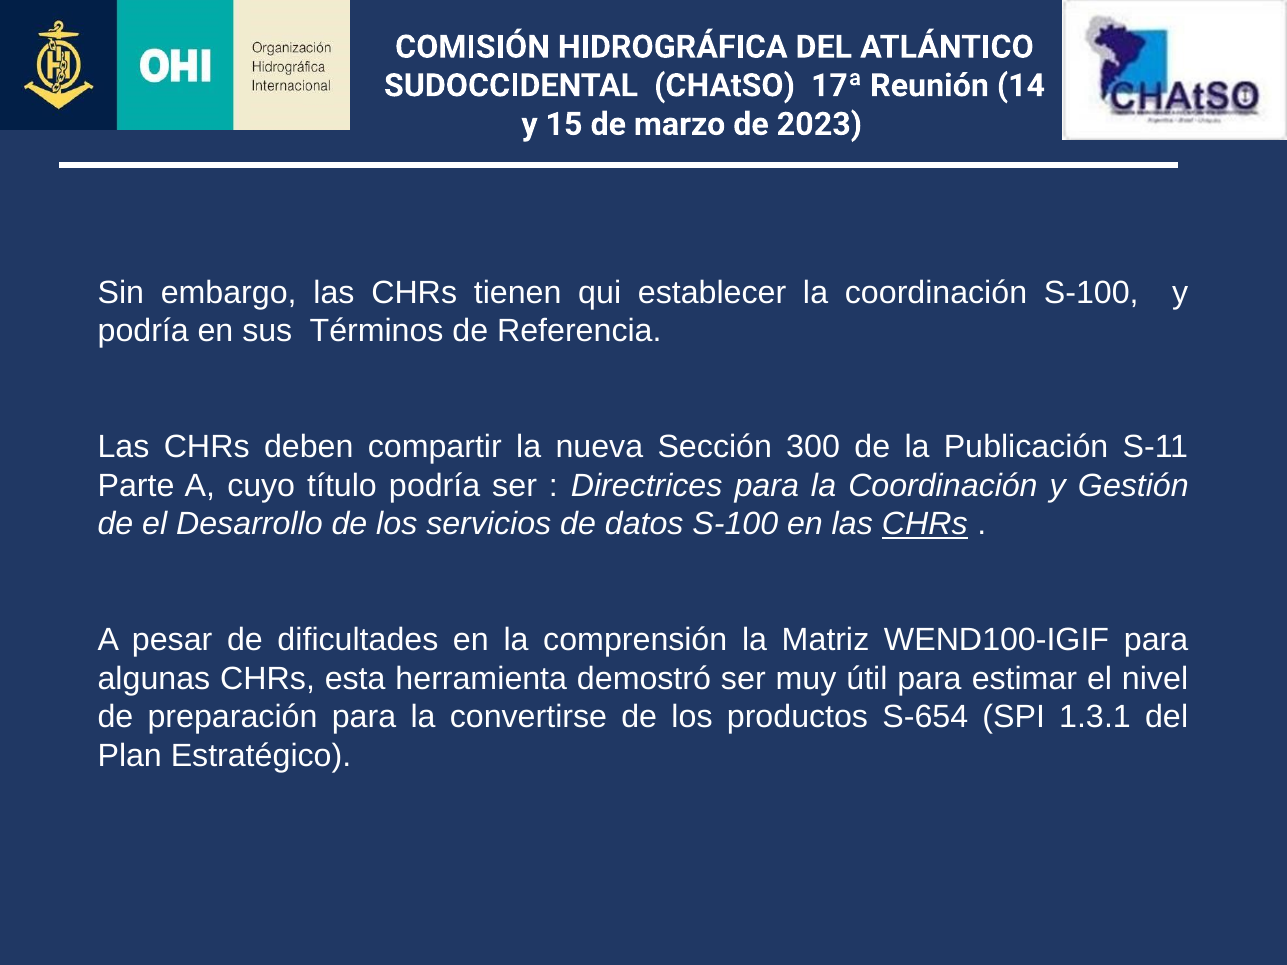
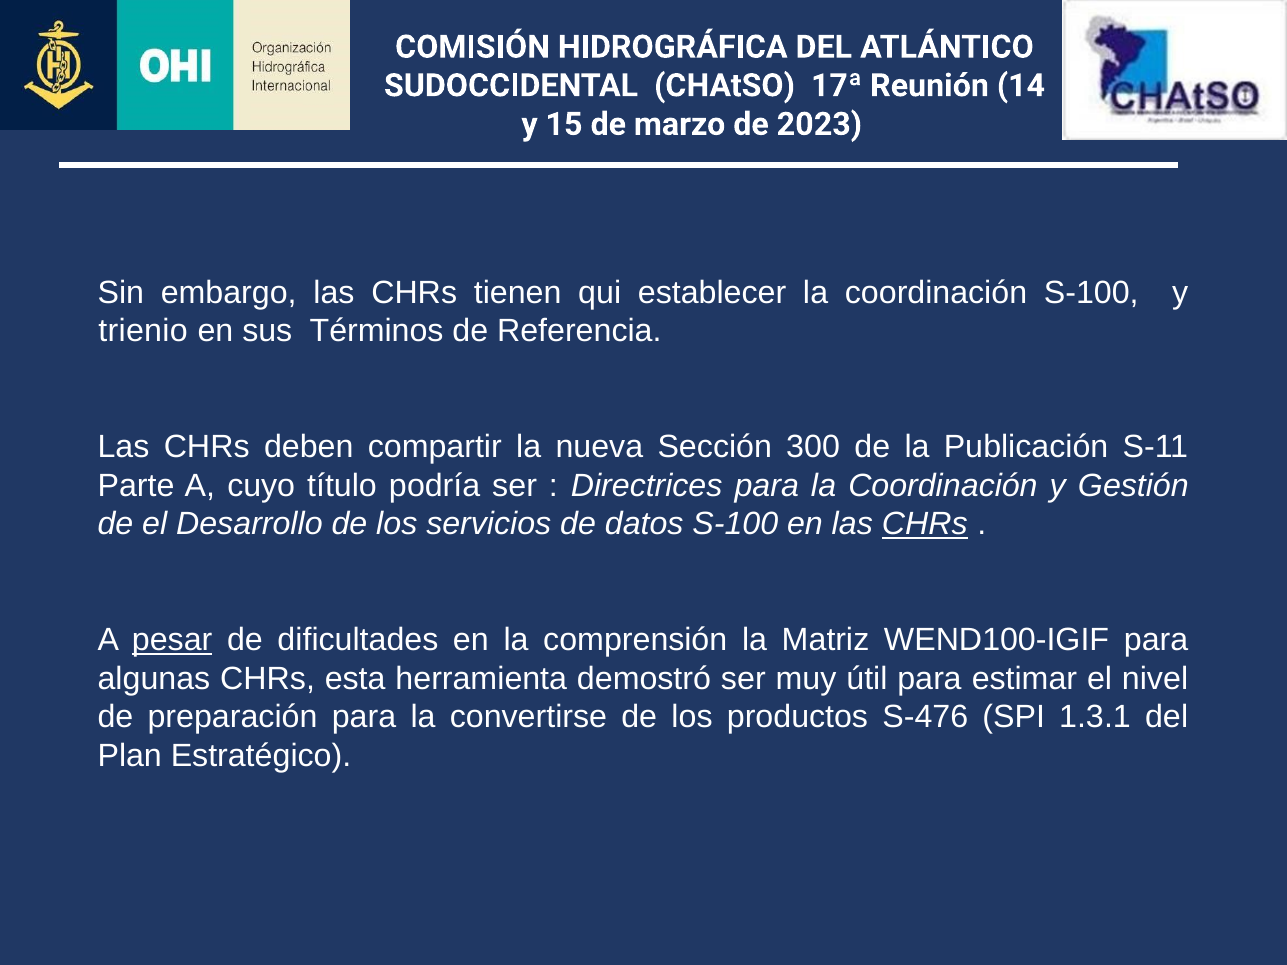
podría: podría -> trienio (143, 331)
pesar underline: none -> present (172, 640)
S-654: S-654 -> S-476 (925, 717)
